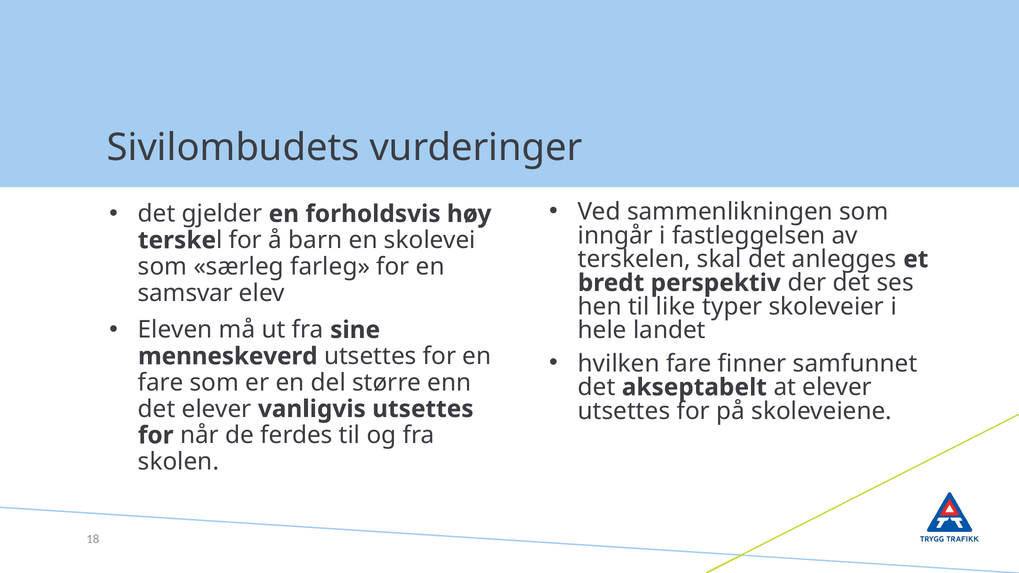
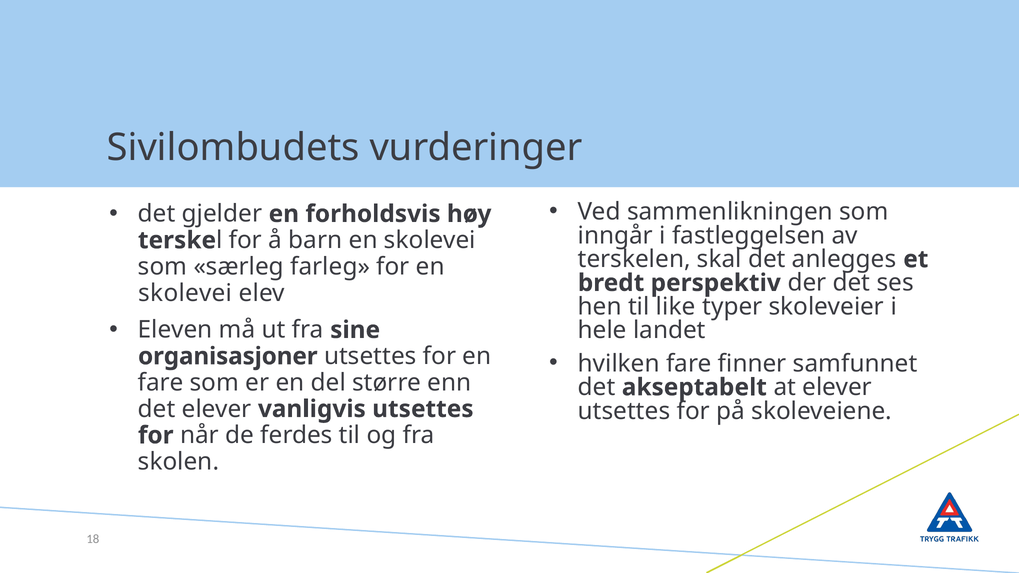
samsvar: samsvar -> skolevei (185, 293)
menneskeverd: menneskeverd -> organisasjoner (228, 356)
